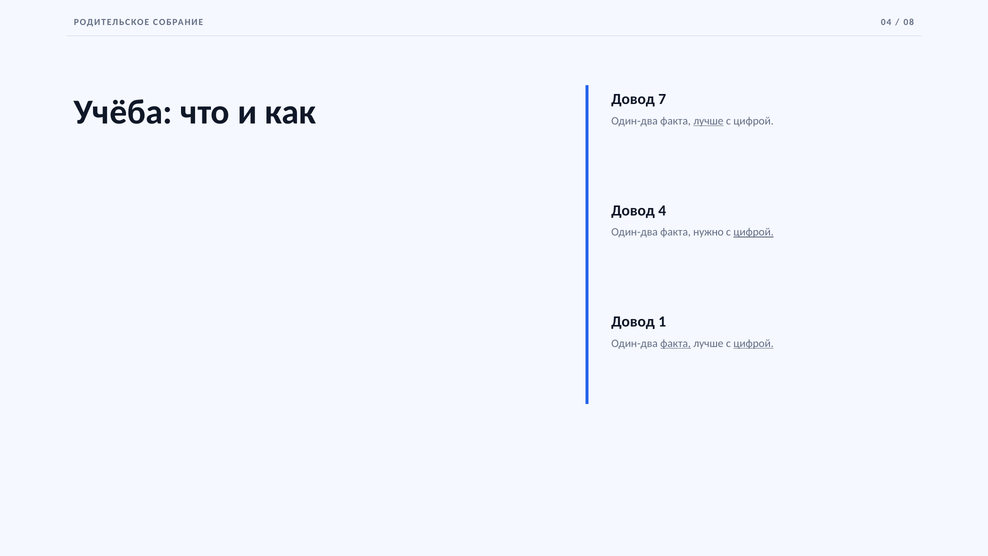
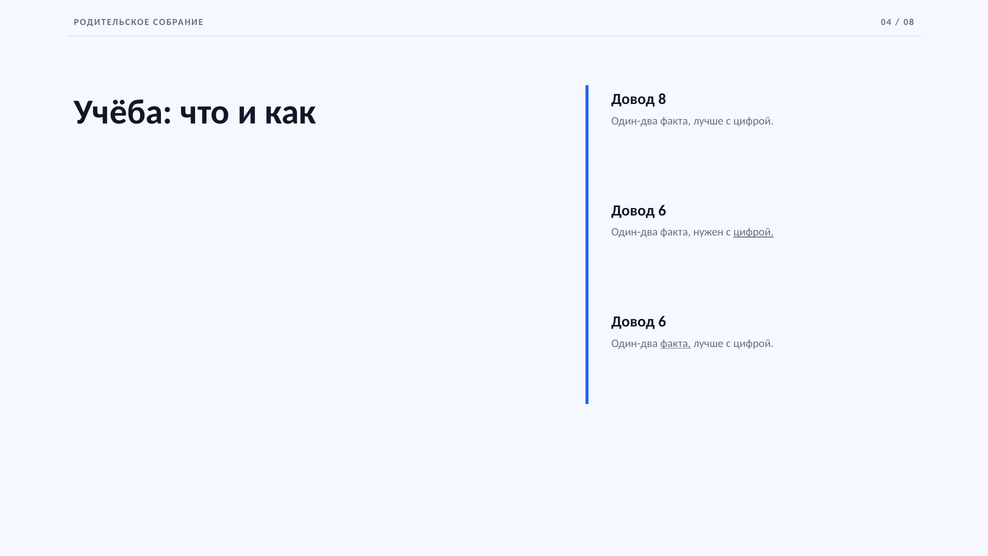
7: 7 -> 8 (662, 99)
лучше underline: present -> none (708, 121)
4: 4 -> 6 (662, 210)
нужно: нужно -> нужен (708, 232)
1: 1 -> 6 (662, 322)
цифрой underline: present -> none (754, 343)
